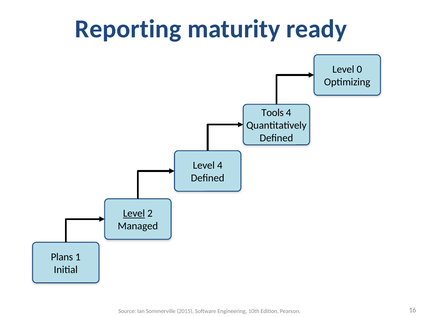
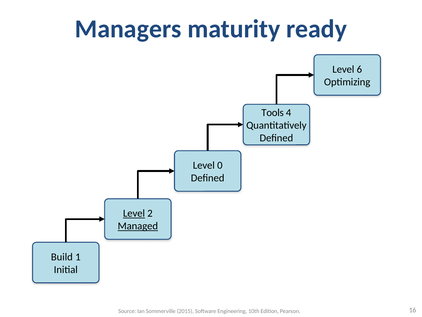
Reporting: Reporting -> Managers (128, 29)
0: 0 -> 6 (359, 69)
Level 4: 4 -> 0 (220, 165)
Managed underline: none -> present (138, 226)
Plans: Plans -> Build (62, 257)
